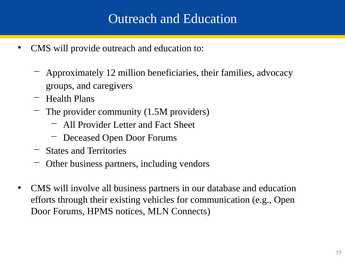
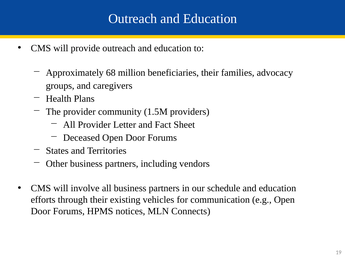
12: 12 -> 68 (111, 73)
database: database -> schedule (224, 188)
